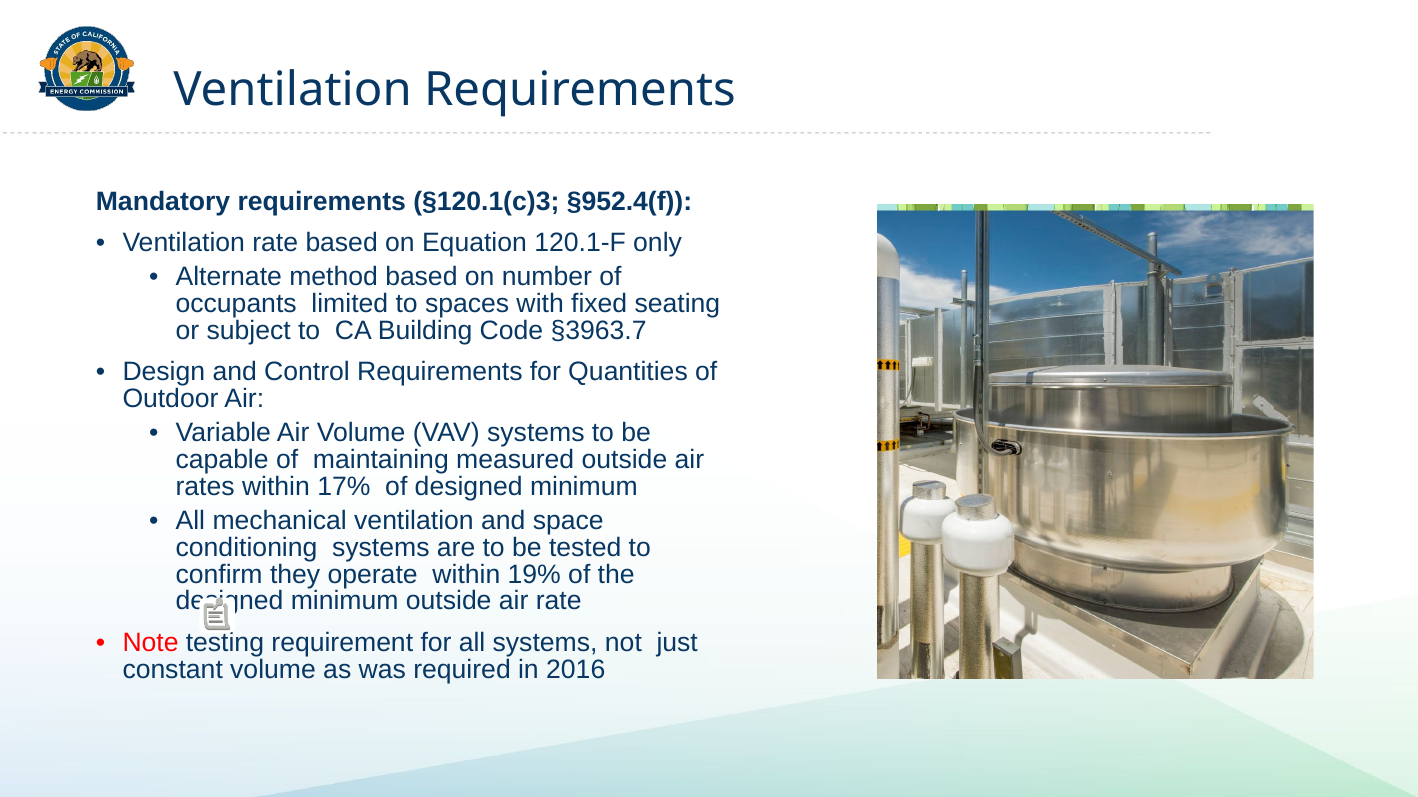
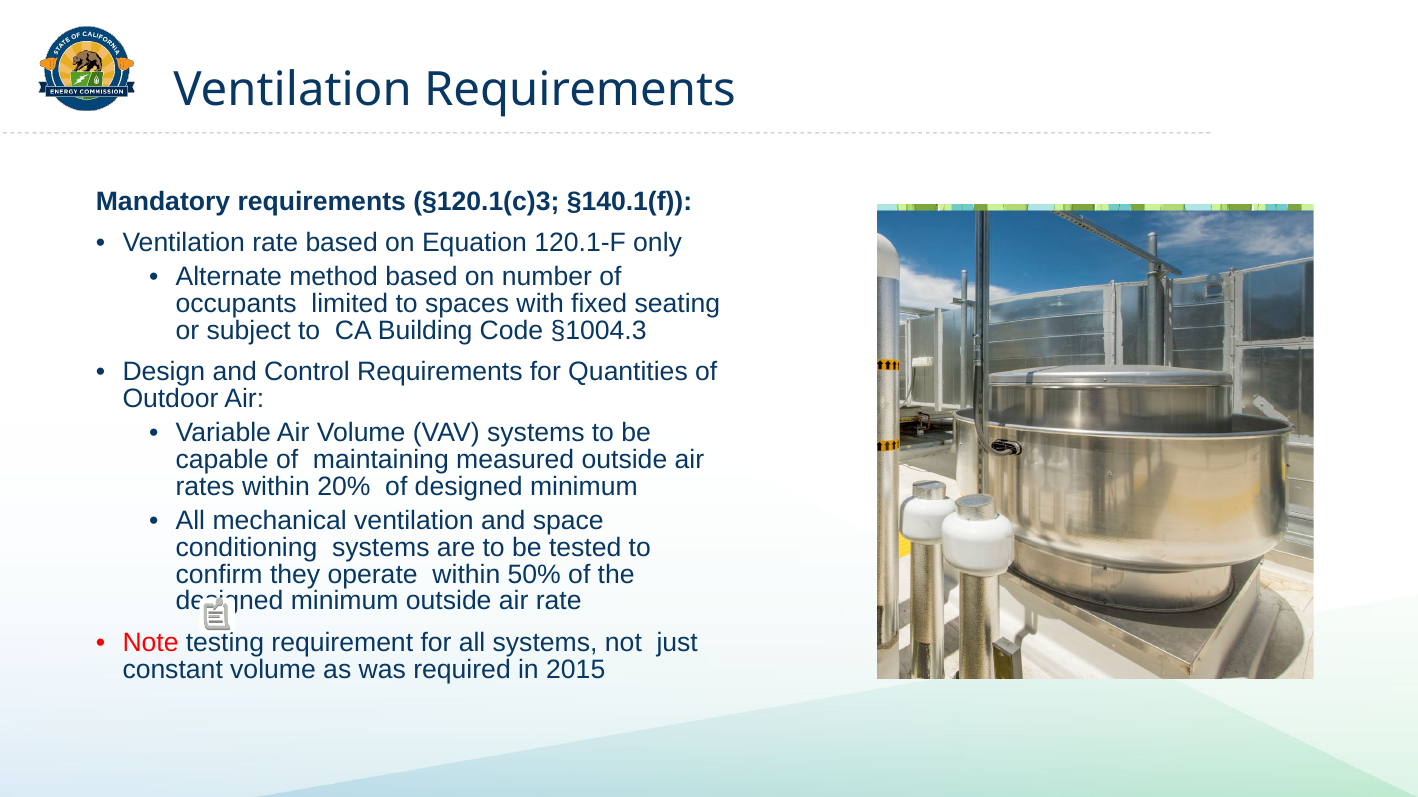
§952.4(f: §952.4(f -> §140.1(f (629, 201)
§3963.7: §3963.7 -> §1004.3 (599, 331)
17%: 17% -> 20% (344, 487)
19%: 19% -> 50% (534, 575)
2016: 2016 -> 2015 (576, 670)
